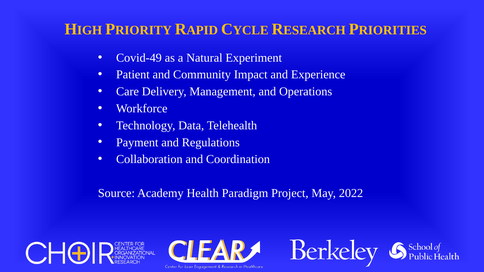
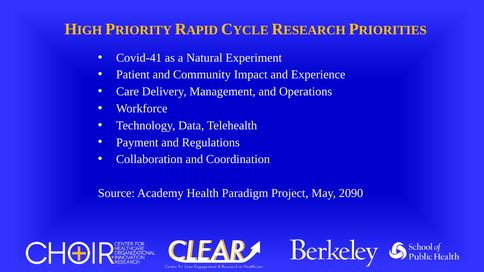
Covid-49: Covid-49 -> Covid-41 (139, 58)
2022: 2022 -> 2090 (351, 193)
